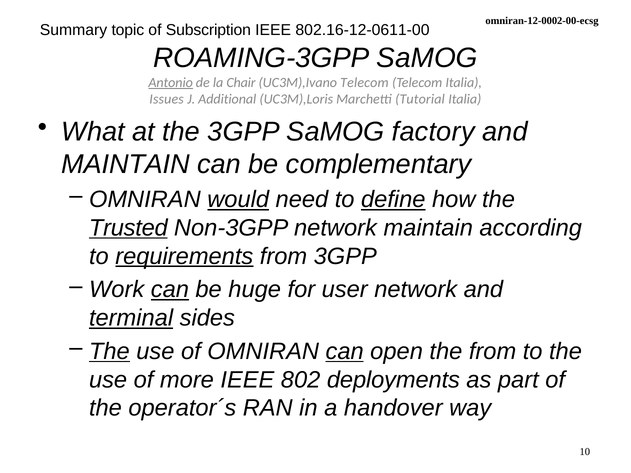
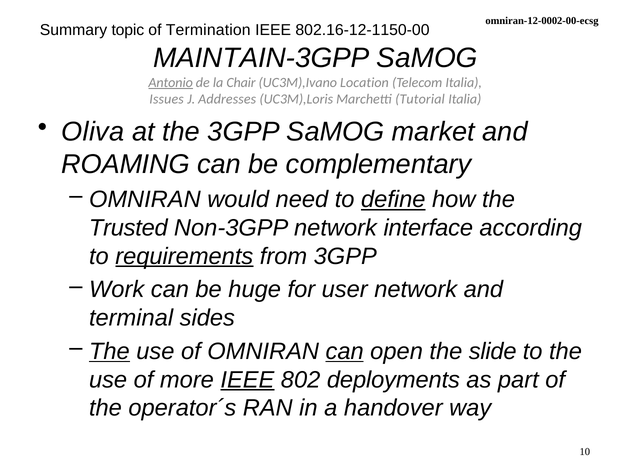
Subscription: Subscription -> Termination (208, 30)
802.16-12-0611-00: 802.16-12-0611-00 -> 802.16-12-1150-00 (363, 30)
ROAMING-3GPP: ROAMING-3GPP -> MAINTAIN-3GPP (261, 58)
UC3M),Ivano Telecom: Telecom -> Location (364, 82)
Additional: Additional -> Addresses (227, 99)
What: What -> Oliva (93, 132)
factory: factory -> market (433, 132)
MAINTAIN: MAINTAIN -> ROAMING (126, 164)
would underline: present -> none (238, 200)
Trusted underline: present -> none (128, 228)
network maintain: maintain -> interface (428, 228)
can underline: present -> none (170, 290)
terminal underline: present -> none (131, 318)
the from: from -> slide (493, 351)
IEEE underline: none -> present (247, 380)
